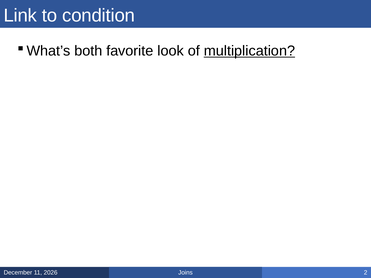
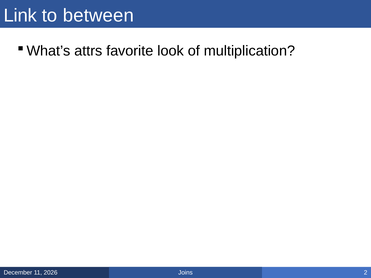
condition: condition -> between (98, 16)
both: both -> attrs (88, 51)
multiplication underline: present -> none (249, 51)
